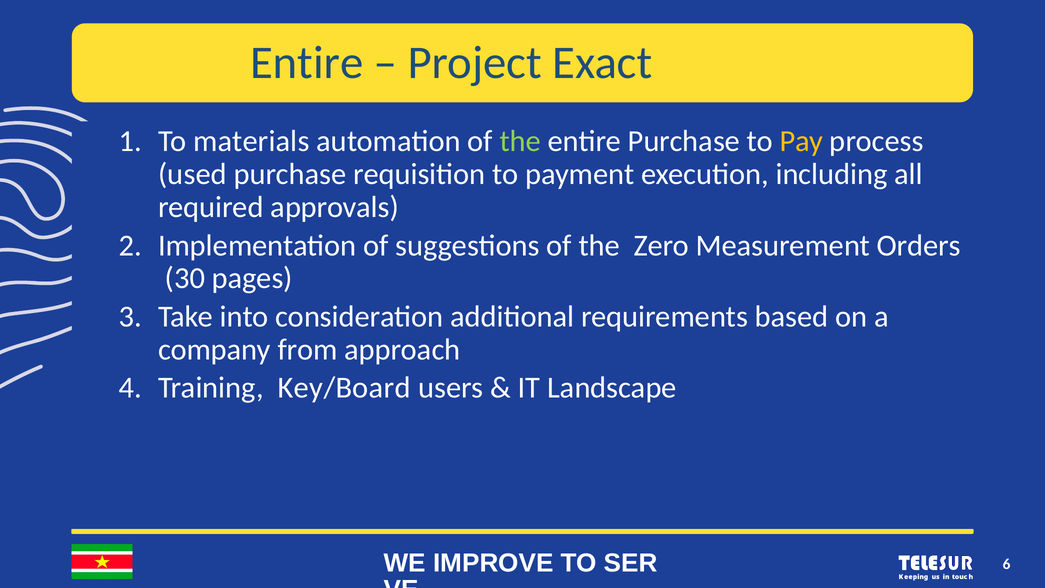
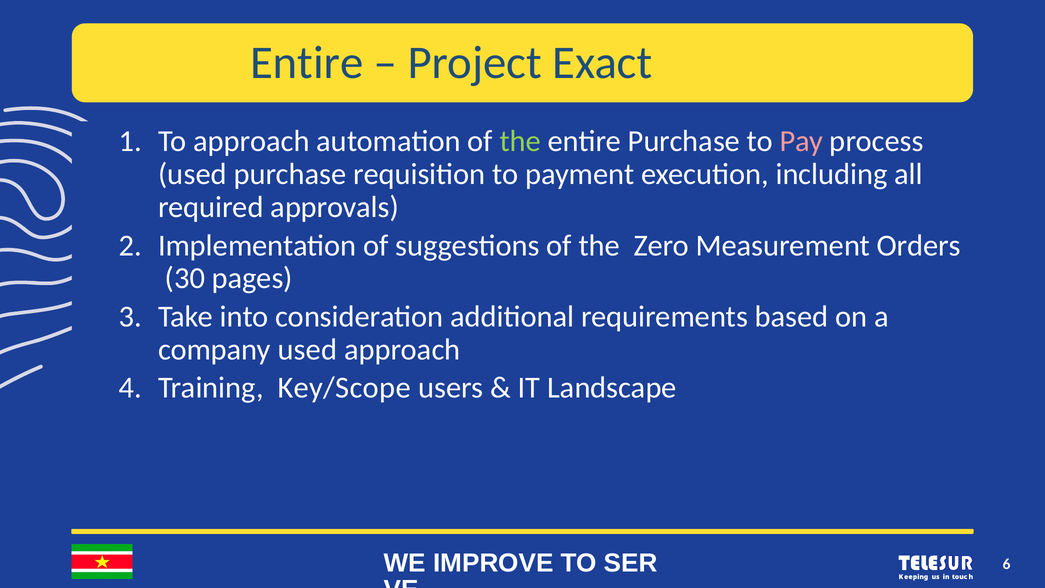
To materials: materials -> approach (251, 141)
Pay colour: yellow -> pink (801, 141)
company from: from -> used (307, 349)
Key/Board: Key/Board -> Key/Scope (344, 388)
